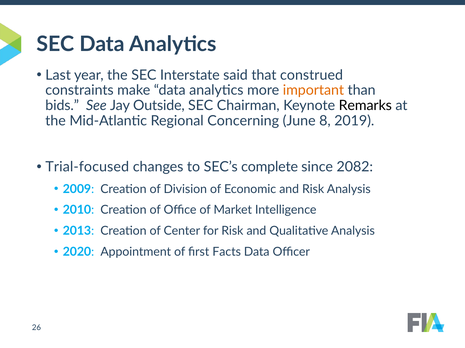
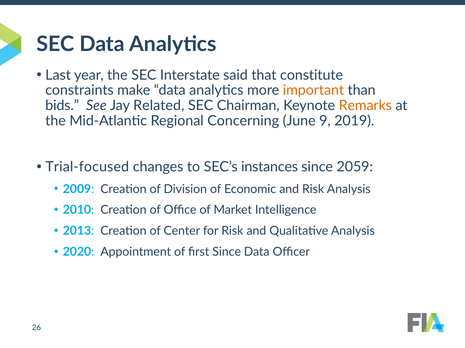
construed: construed -> constitute (312, 75)
Outside: Outside -> Related (159, 106)
Remarks colour: black -> orange (365, 106)
8: 8 -> 9 (325, 121)
complete: complete -> instances (270, 167)
2082: 2082 -> 2059 (355, 167)
first Facts: Facts -> Since (227, 252)
